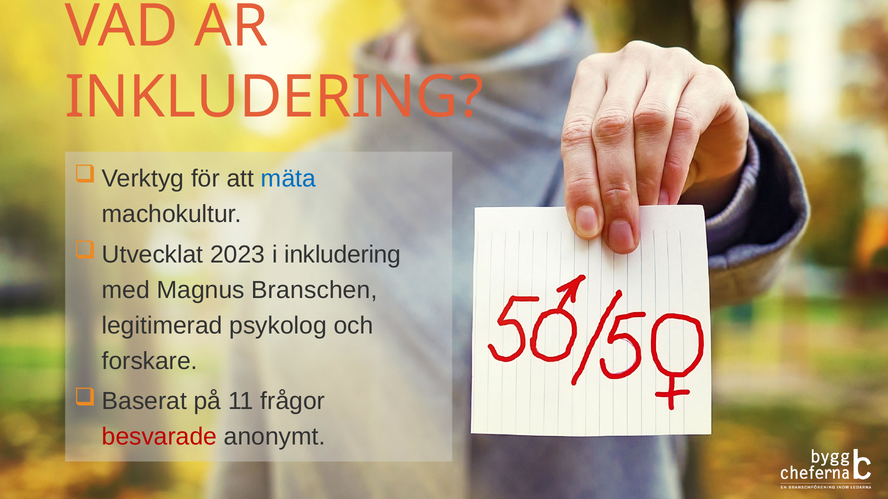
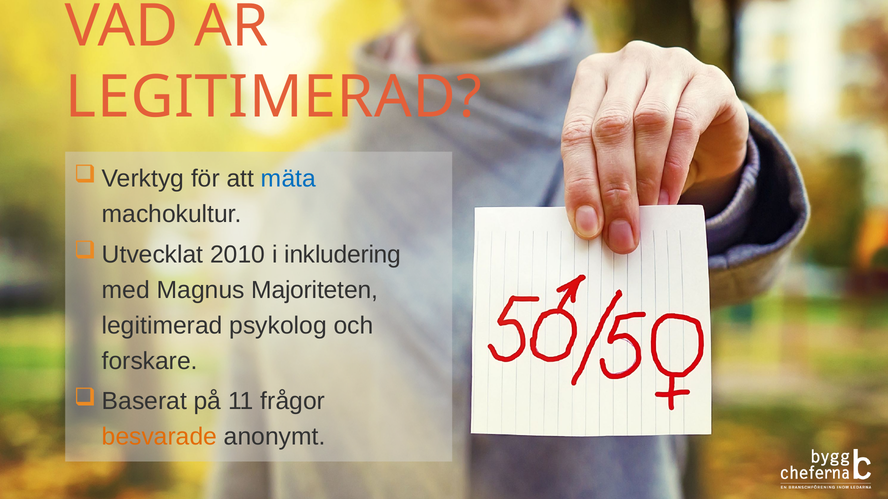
INKLUDERING: INKLUDERING -> LEGITIMERAD (274, 97)
2023: 2023 -> 2010 (238, 255)
Branschen: Branschen -> Majoriteten (315, 290)
besvarade colour: red -> orange (159, 437)
